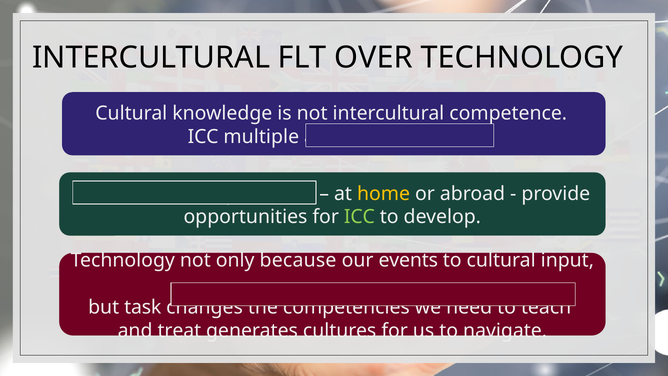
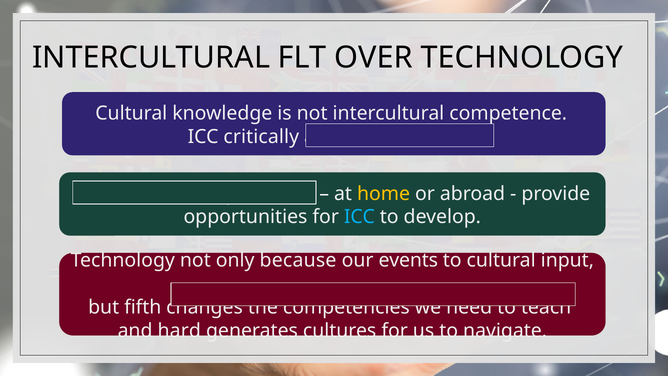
multiple: multiple -> critically (261, 137)
ICC colour: light green -> light blue (359, 217)
task: task -> fifth (143, 307)
treat: treat -> hard (179, 330)
